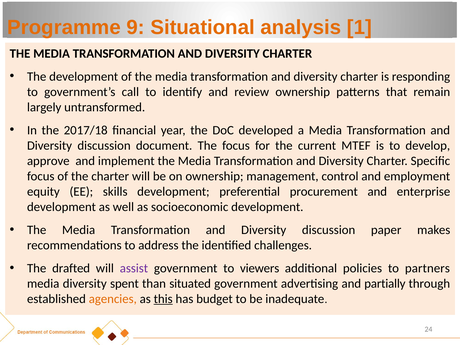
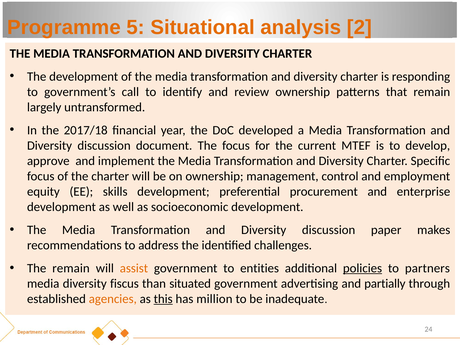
9: 9 -> 5 (136, 27)
1: 1 -> 2 (359, 27)
The drafted: drafted -> remain (71, 268)
assist colour: purple -> orange (134, 268)
viewers: viewers -> entities (260, 268)
policies underline: none -> present (363, 268)
spent: spent -> fiscus (124, 284)
budget: budget -> million (214, 299)
